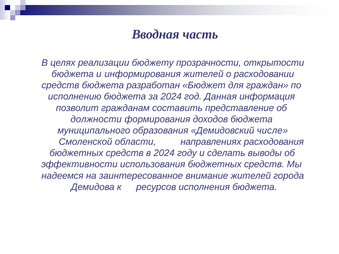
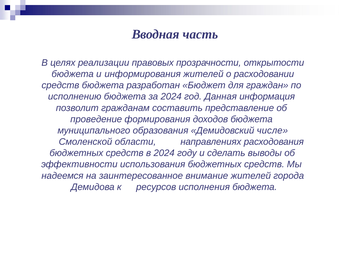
бюджету: бюджету -> правовых (153, 63)
должности: должности -> проведение (96, 119)
